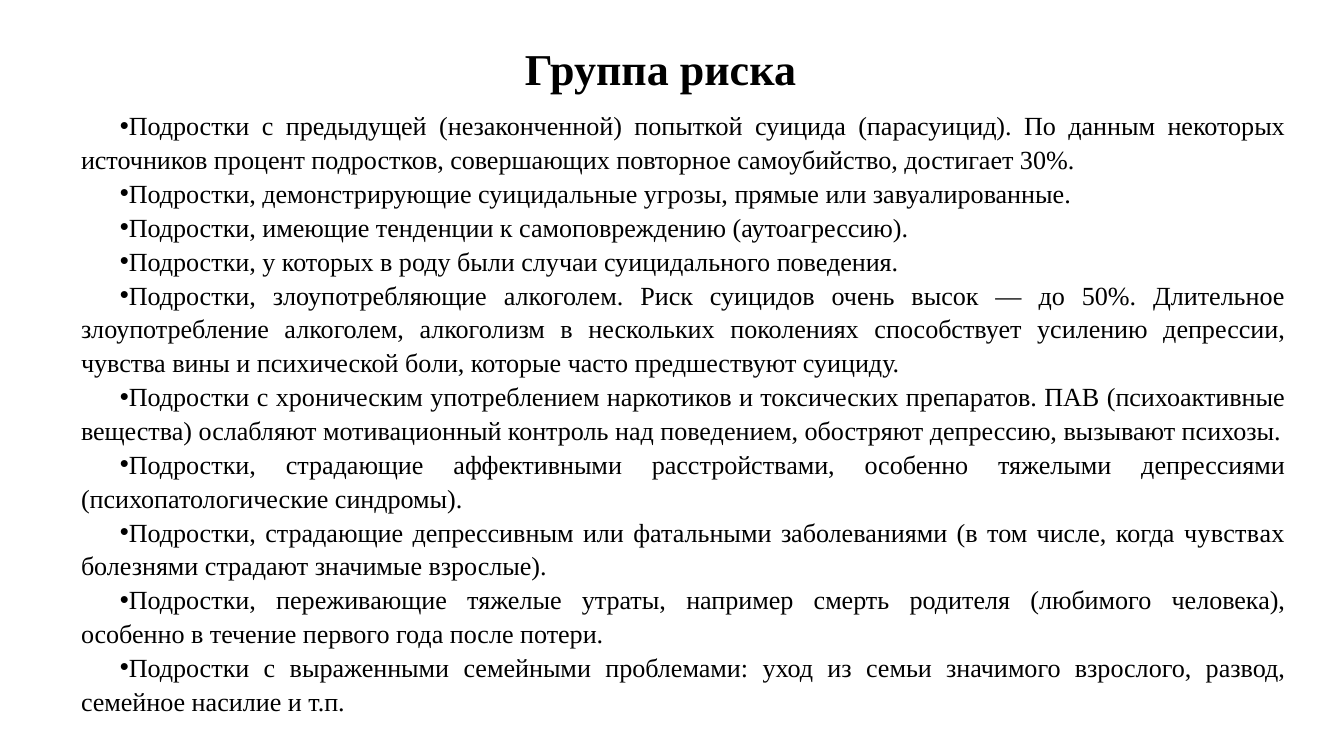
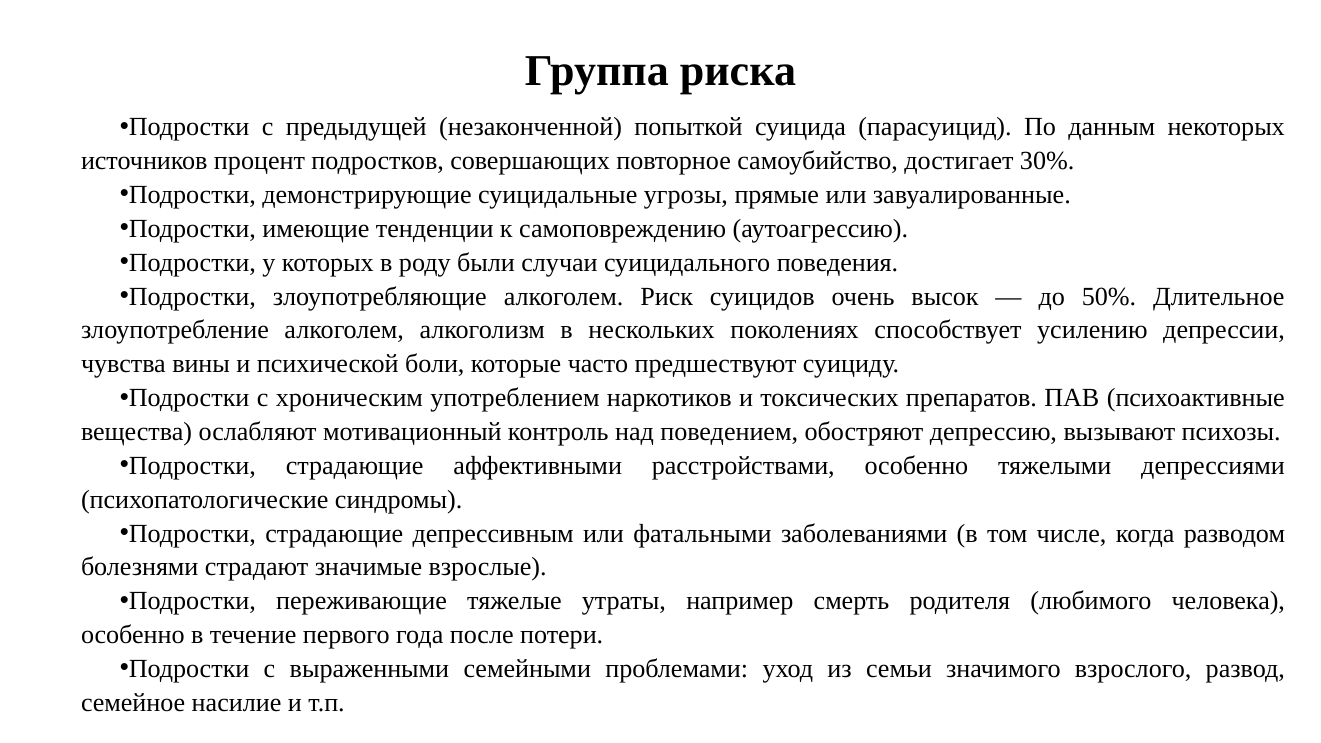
чувствах: чувствах -> разводом (1235, 534)
